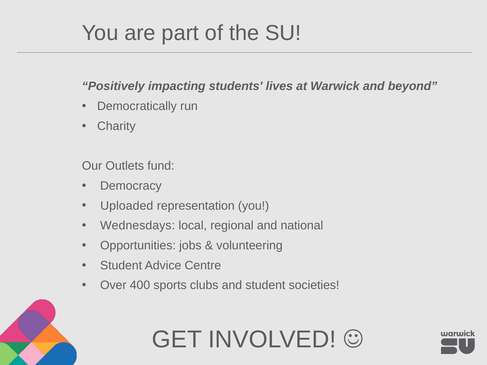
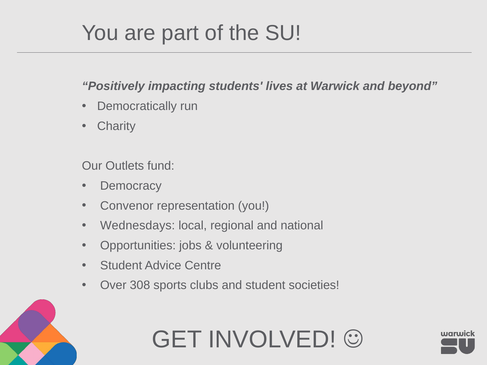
Uploaded: Uploaded -> Convenor (127, 206)
400: 400 -> 308 (140, 285)
